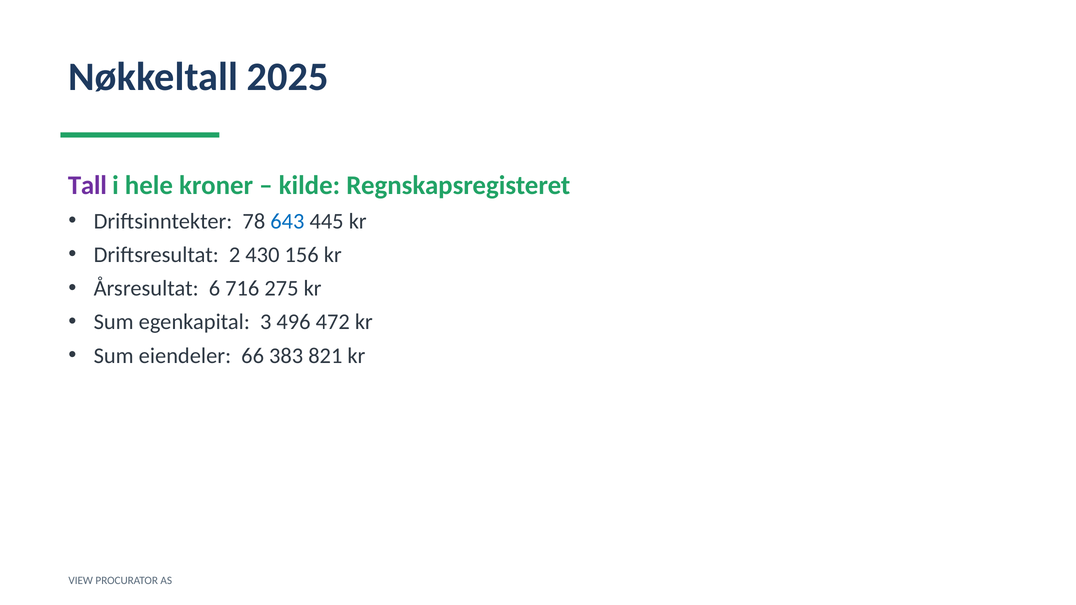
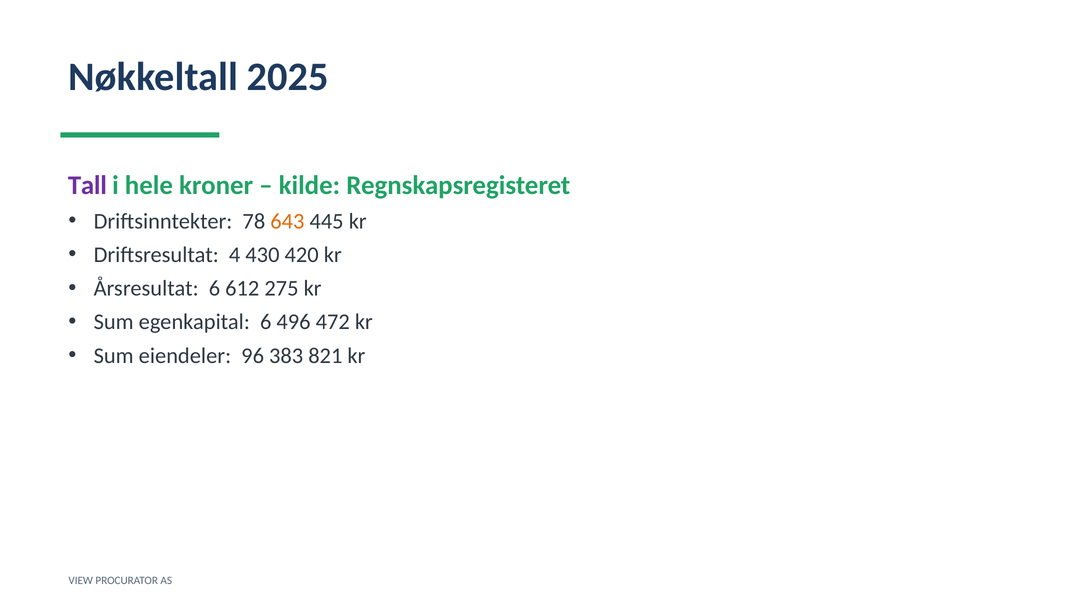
643 colour: blue -> orange (287, 221)
2: 2 -> 4 (235, 255)
156: 156 -> 420 (302, 255)
716: 716 -> 612 (242, 289)
egenkapital 3: 3 -> 6 (266, 322)
66: 66 -> 96 (253, 356)
